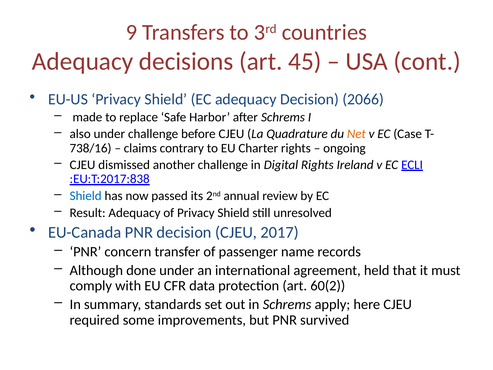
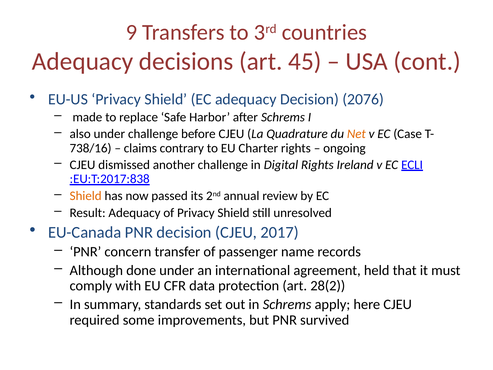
2066: 2066 -> 2076 (363, 99)
Shield colour: blue -> orange (86, 196)
60(2: 60(2 -> 28(2 (328, 286)
